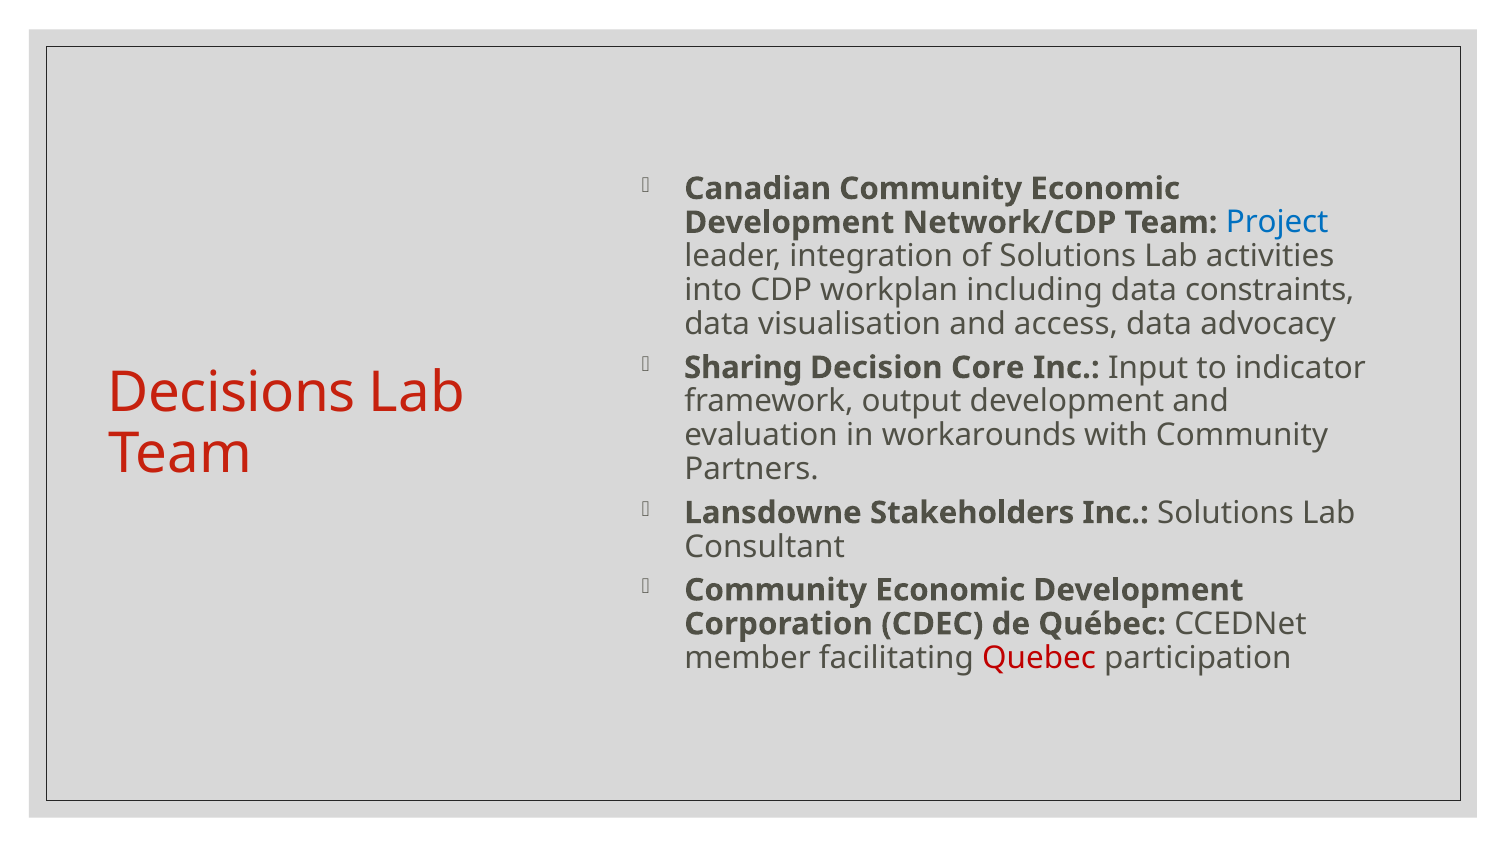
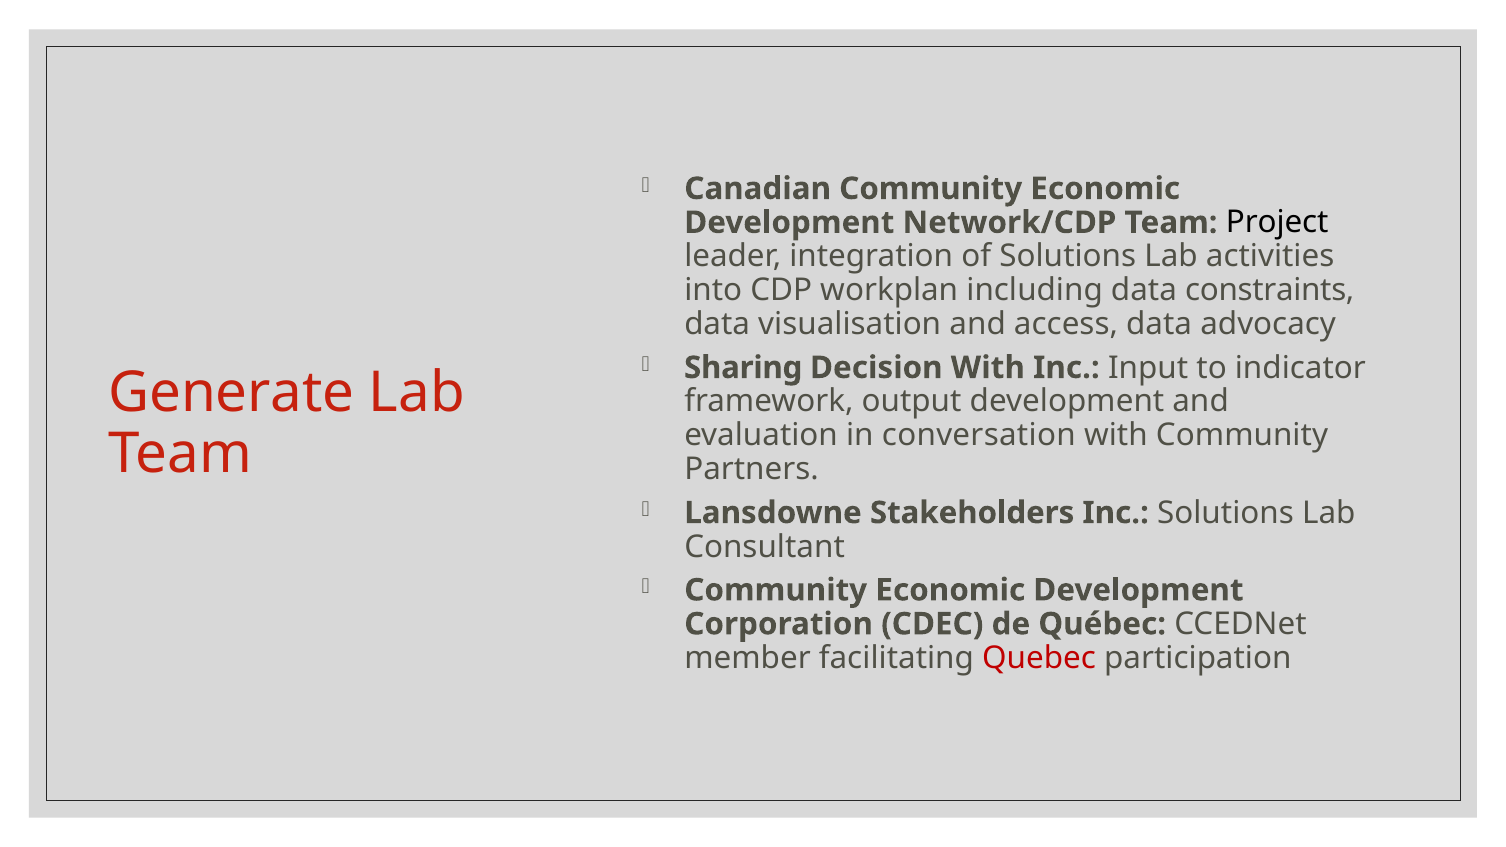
Project colour: blue -> black (1277, 223)
Decision Core: Core -> With (988, 368)
Decisions: Decisions -> Generate (232, 393)
workarounds: workarounds -> conversation (979, 436)
